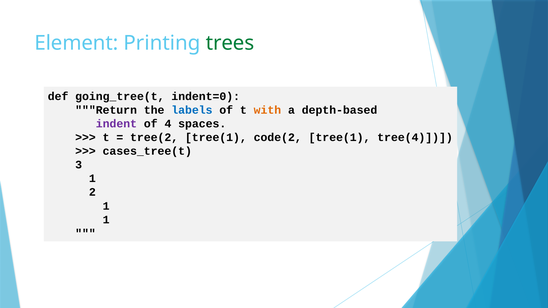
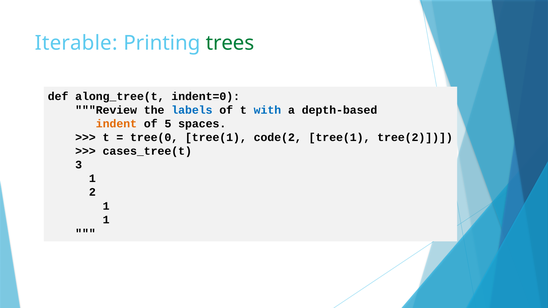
Element: Element -> Iterable (76, 43)
going_tree(t: going_tree(t -> along_tree(t (120, 96)
Return: Return -> Review (106, 110)
with colour: orange -> blue (267, 110)
indent colour: purple -> orange (116, 124)
4: 4 -> 5 (168, 124)
tree(2: tree(2 -> tree(0 (154, 138)
tree(4: tree(4 -> tree(2 (415, 138)
